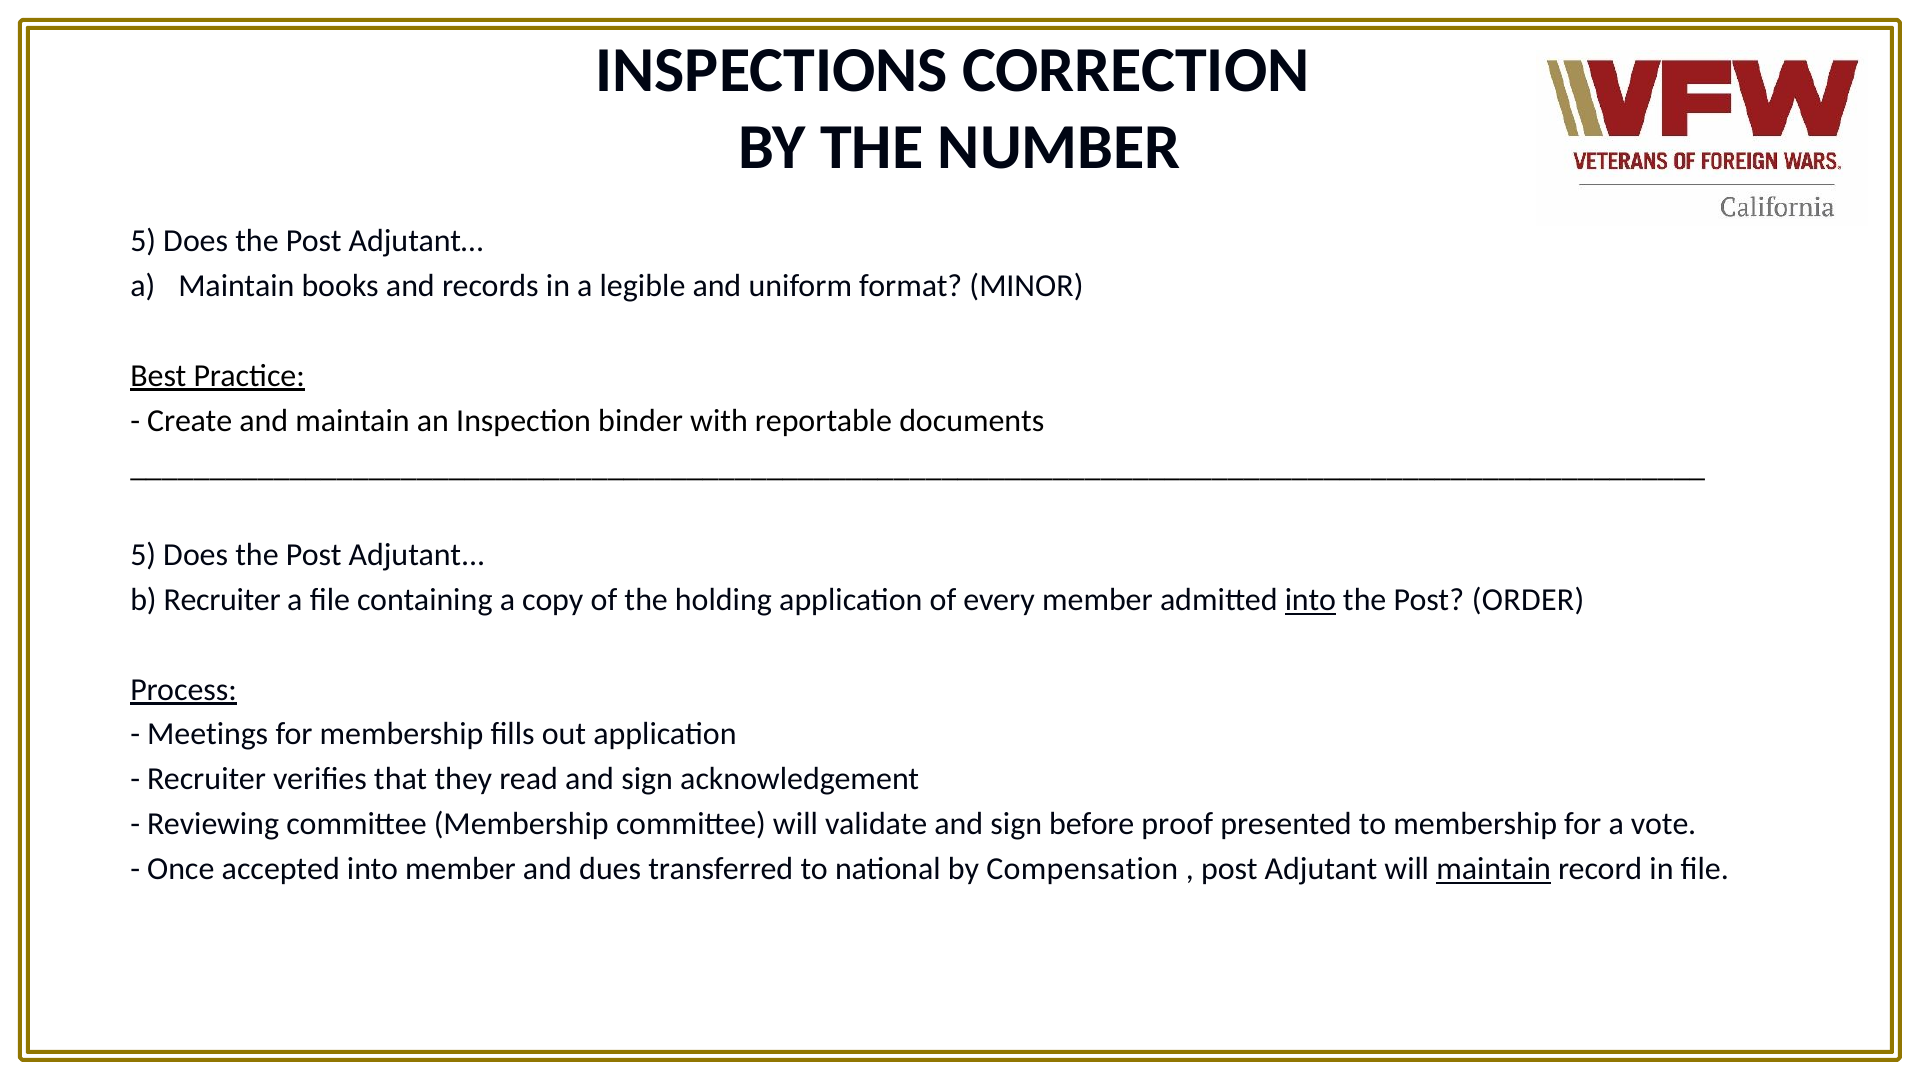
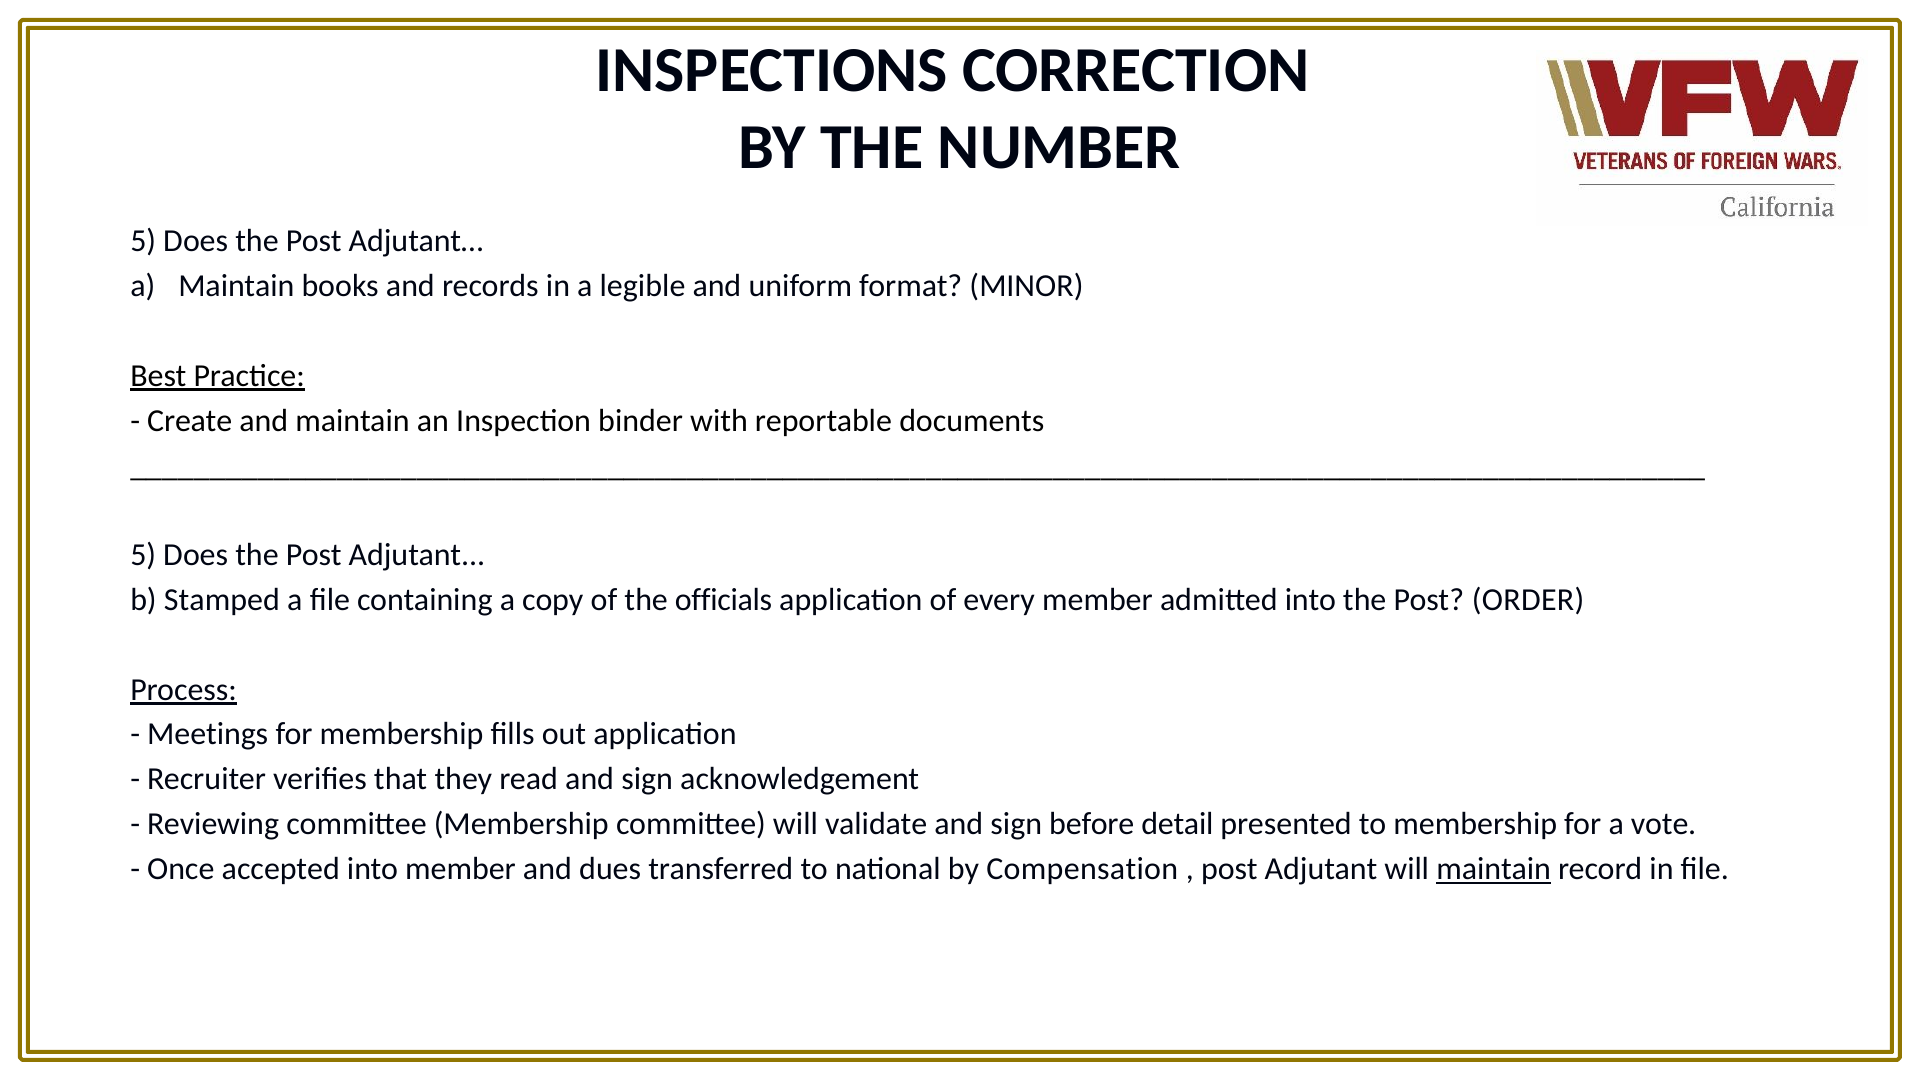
b Recruiter: Recruiter -> Stamped (222, 600)
holding: holding -> officials (724, 600)
into underline: present -> none (1310, 600)
proof: proof -> detail (1177, 824)
